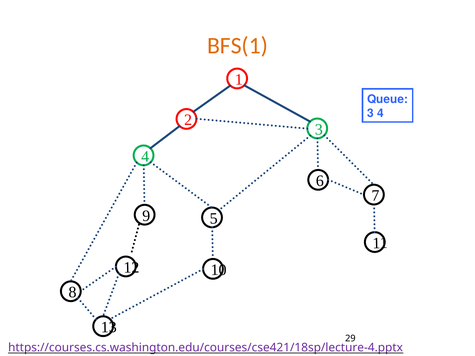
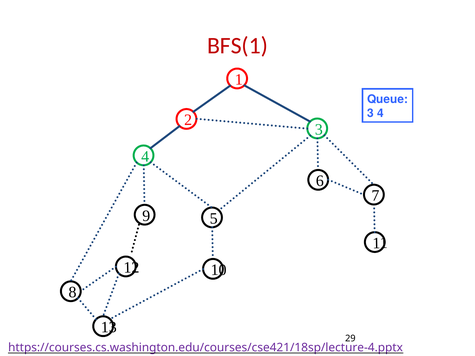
BFS(1 colour: orange -> red (237, 46)
